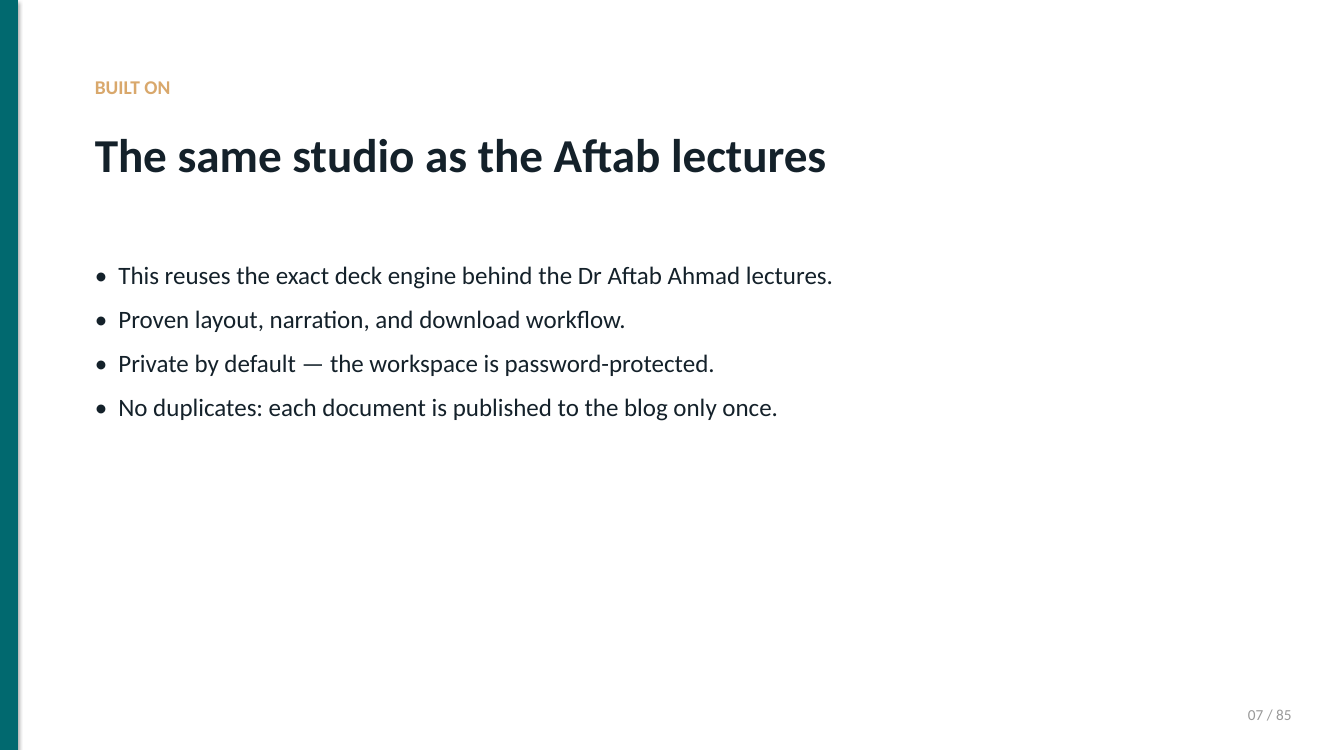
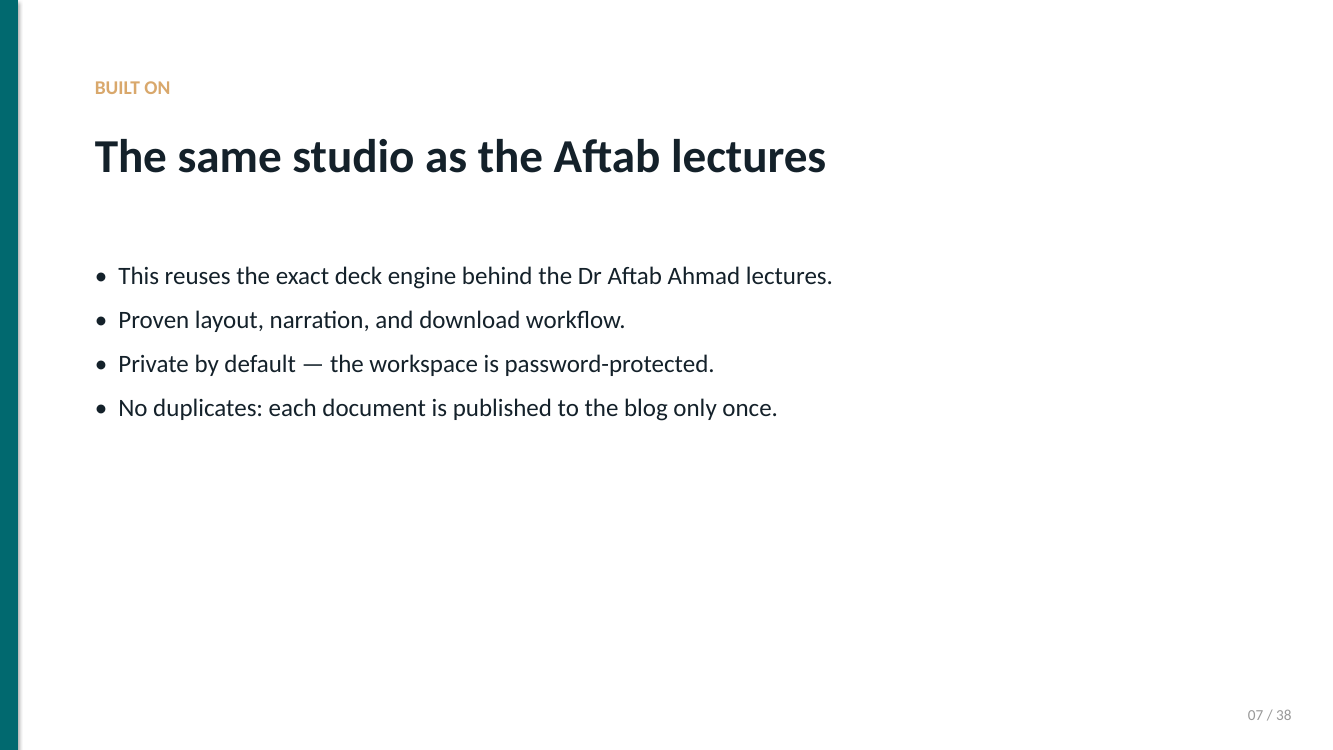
85: 85 -> 38 (1284, 715)
